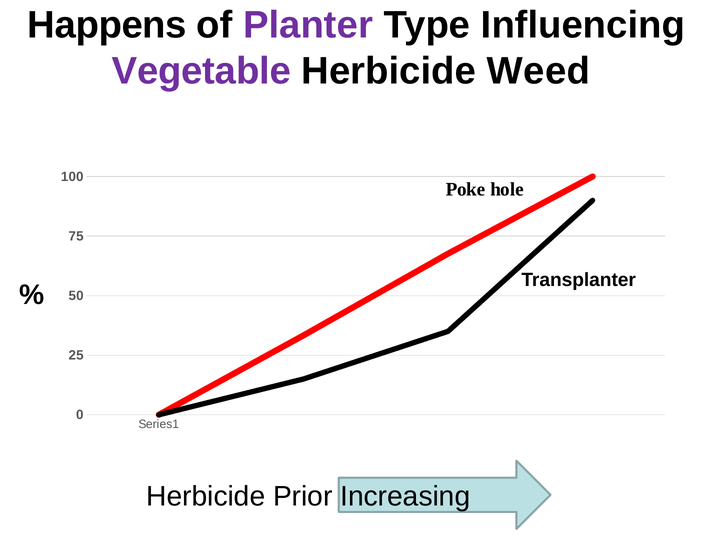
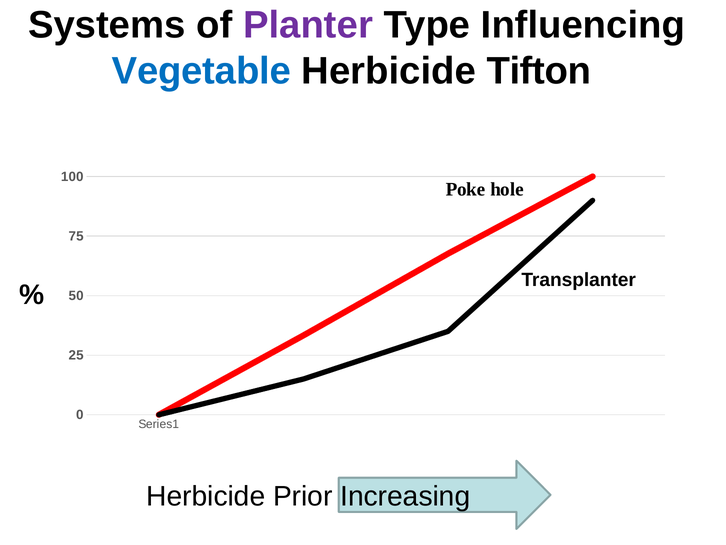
Happens: Happens -> Systems (107, 25)
Vegetable colour: purple -> blue (201, 71)
Weed: Weed -> Tifton (539, 71)
